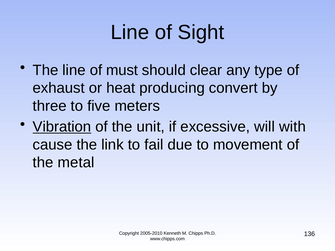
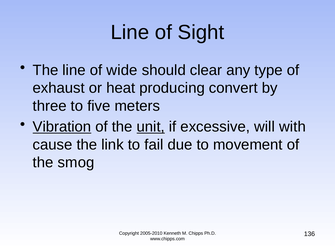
must: must -> wide (122, 70)
unit underline: none -> present (151, 127)
metal: metal -> smog (76, 163)
